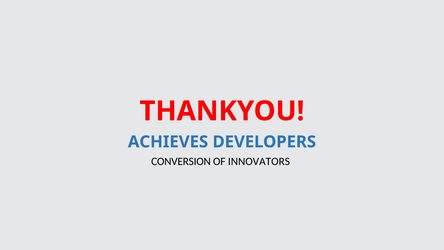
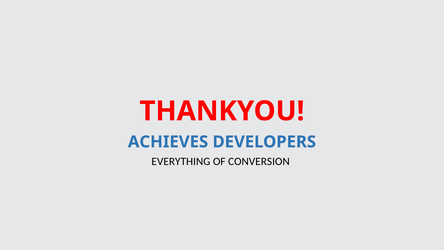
CONVERSION: CONVERSION -> EVERYTHING (181, 161)
INNOVATORS: INNOVATORS -> CONVERSION (259, 161)
